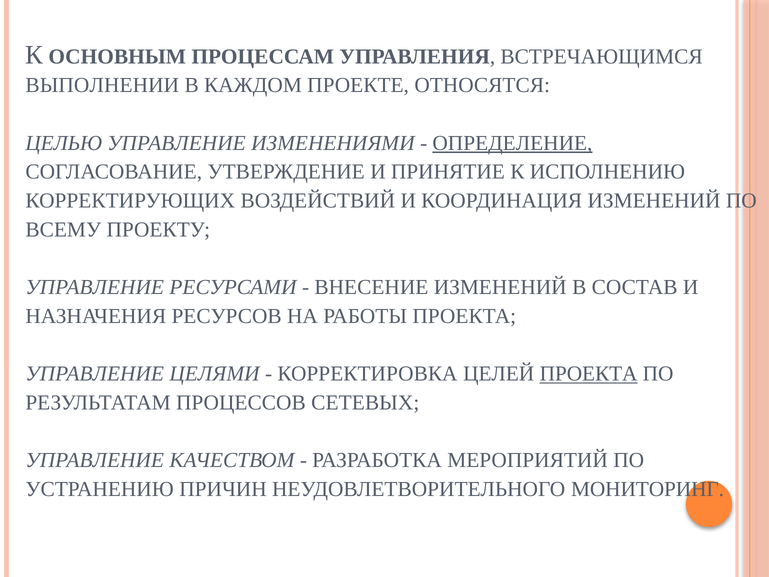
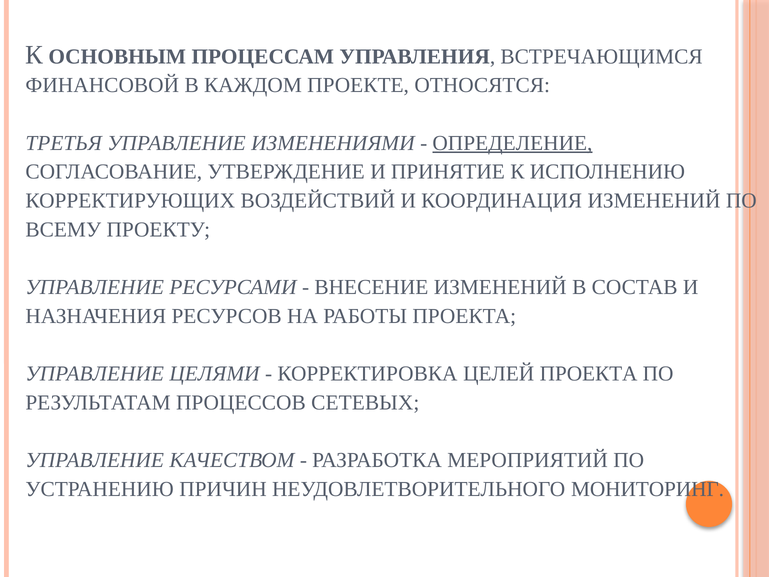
ВЫПОЛНЕНИИ: ВЫПОЛНЕНИИ -> ФИНАНСОВОЙ (102, 85)
ЦЕЛЬЮ: ЦЕЛЬЮ -> ТРЕТЬЯ (64, 143)
ПРОЕКТА underline: present -> none (589, 374)
